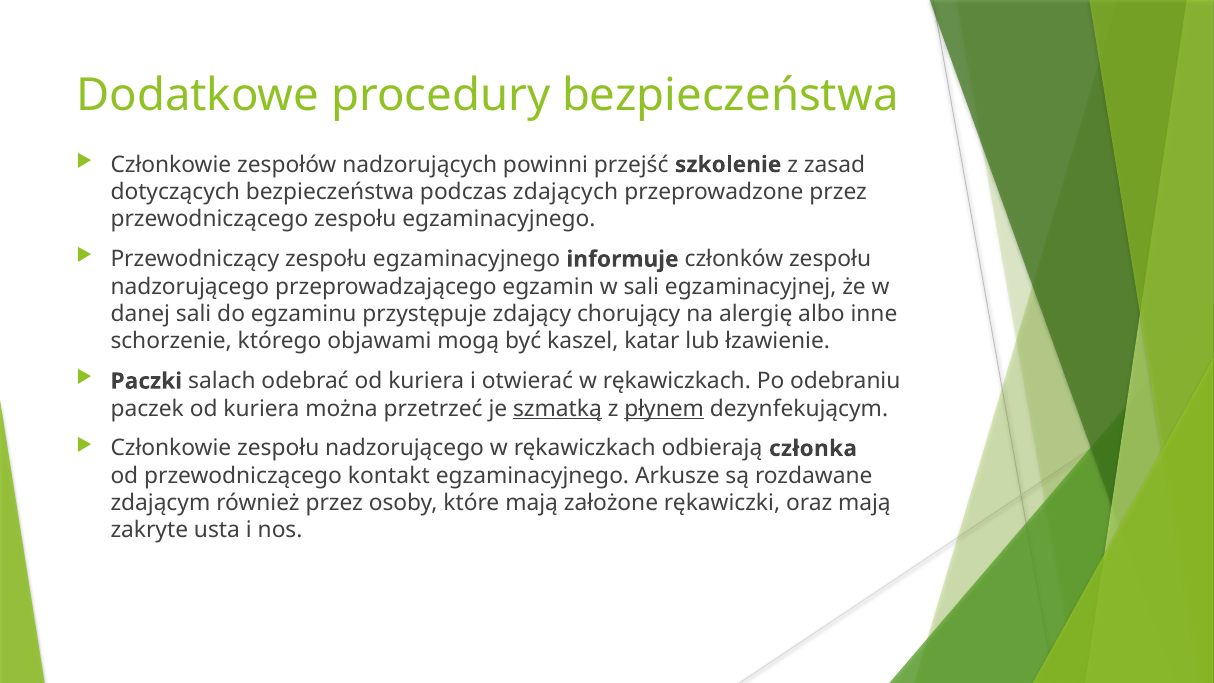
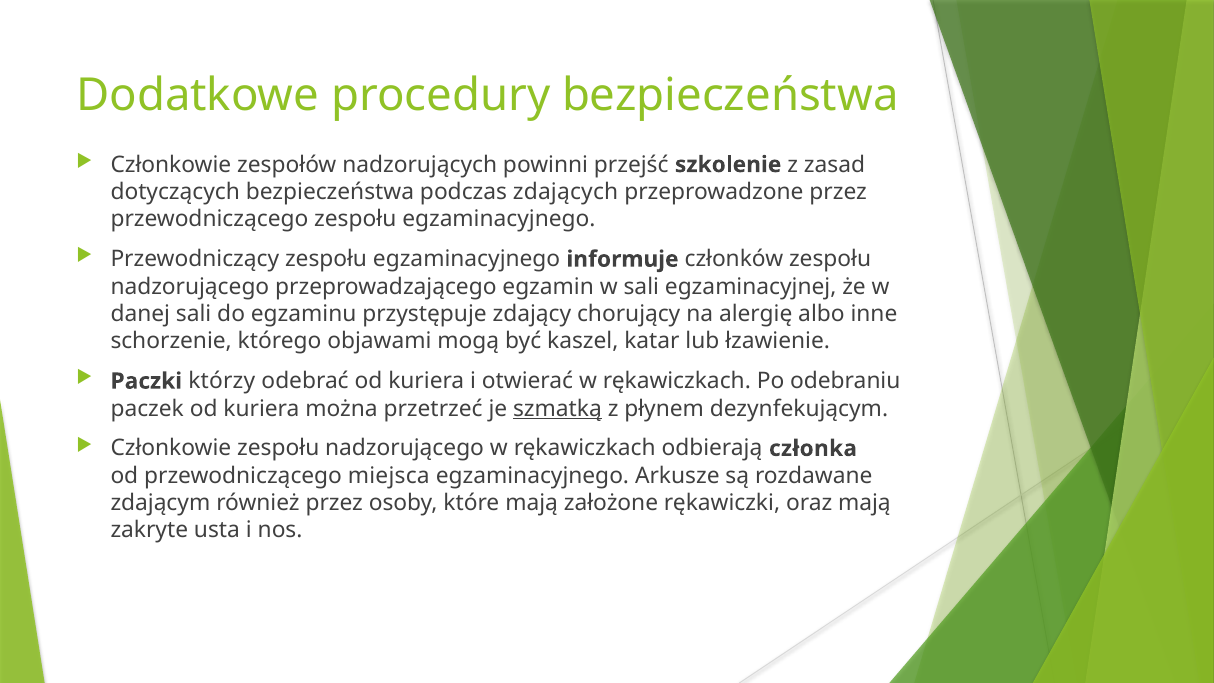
salach: salach -> którzy (222, 381)
płynem underline: present -> none (664, 408)
kontakt: kontakt -> miejsca (389, 476)
